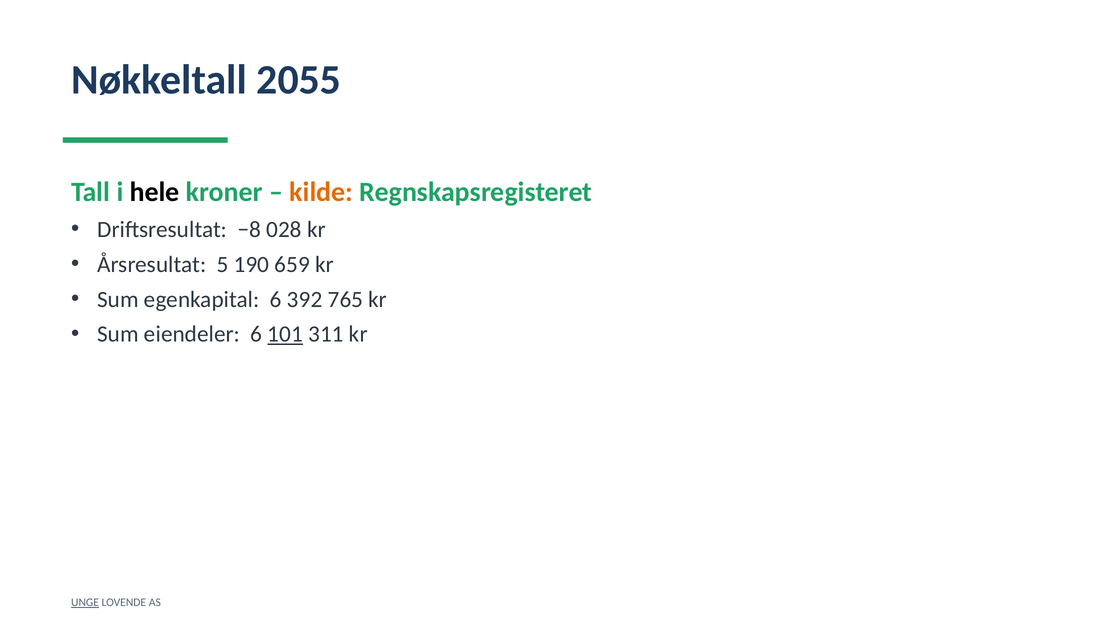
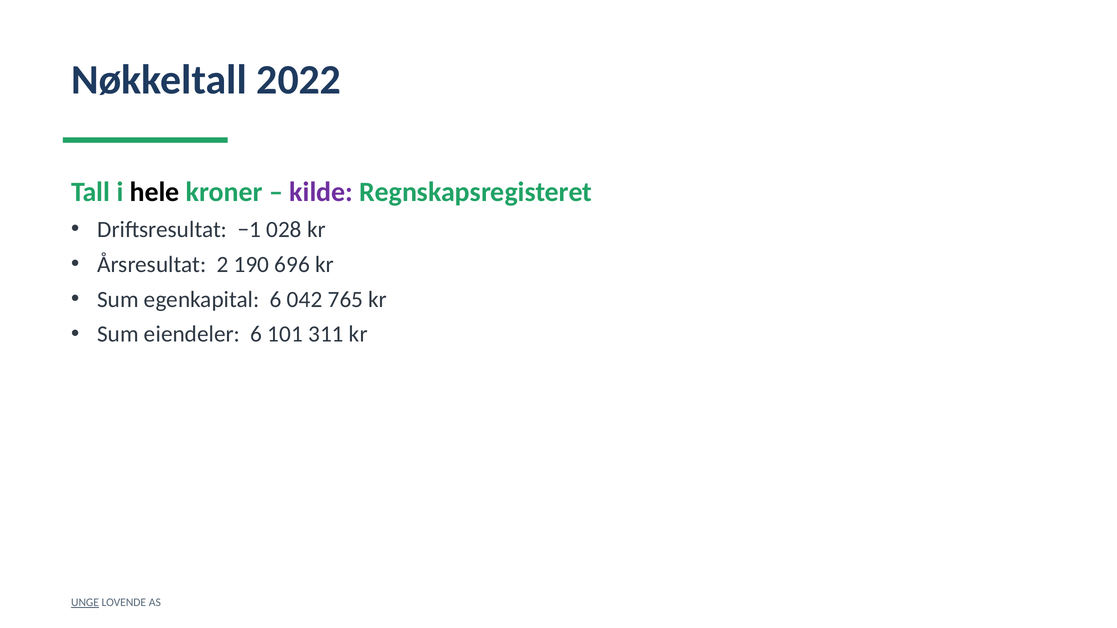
2055: 2055 -> 2022 (299, 80)
kilde colour: orange -> purple (321, 192)
−8: −8 -> −1 (249, 230)
5: 5 -> 2 (223, 265)
659: 659 -> 696 (292, 265)
392: 392 -> 042 (305, 300)
101 underline: present -> none (285, 334)
